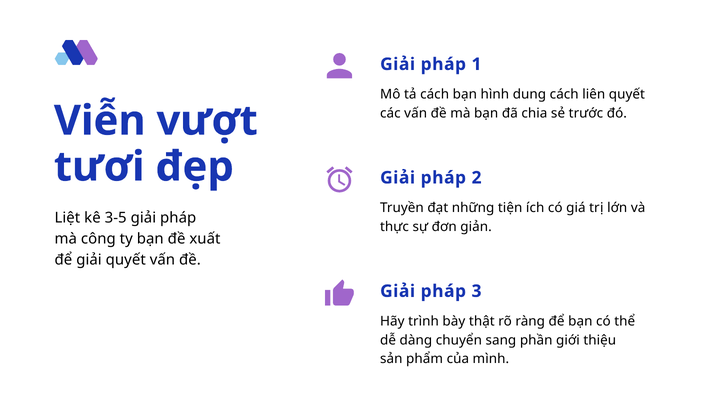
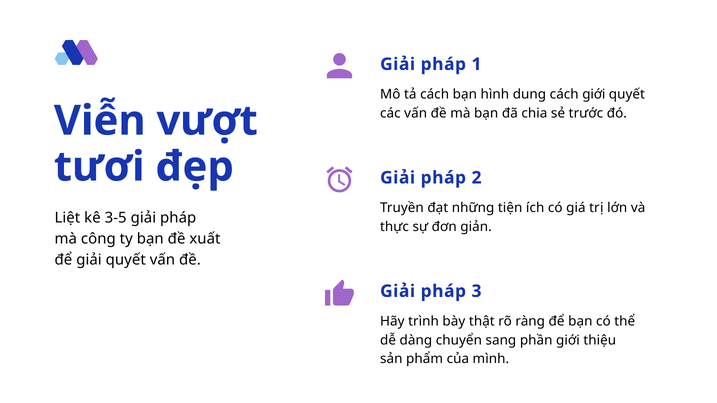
cách liên: liên -> giới (594, 95)
